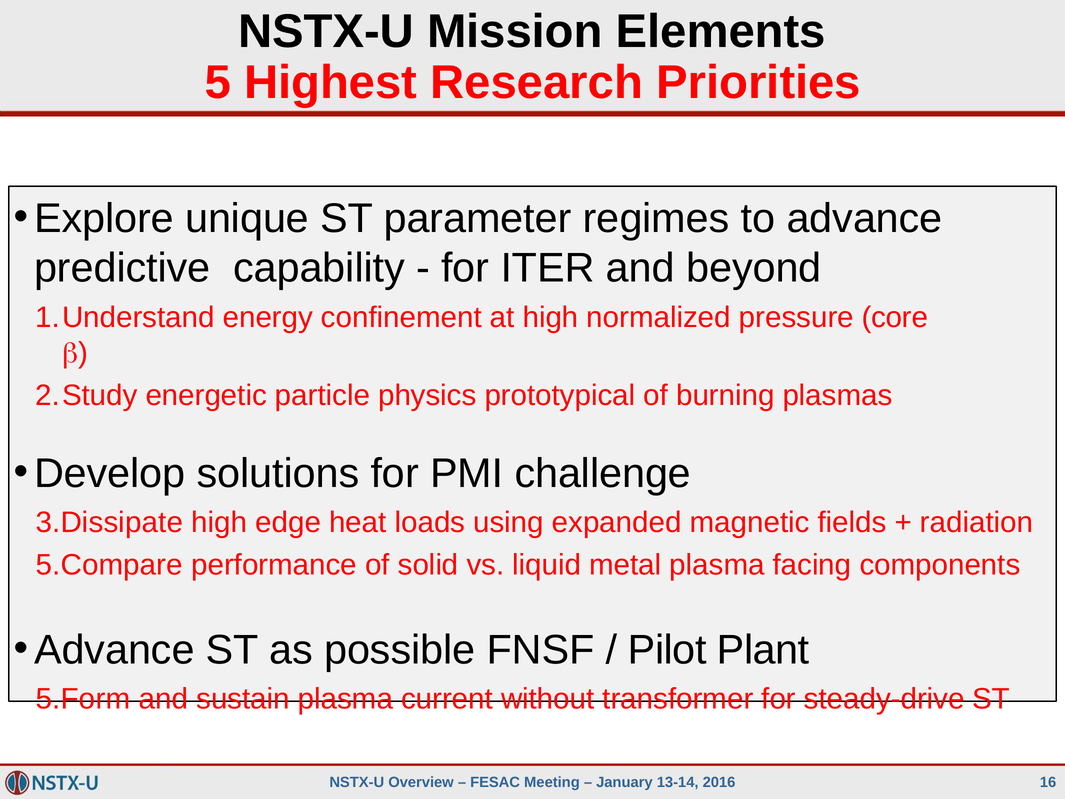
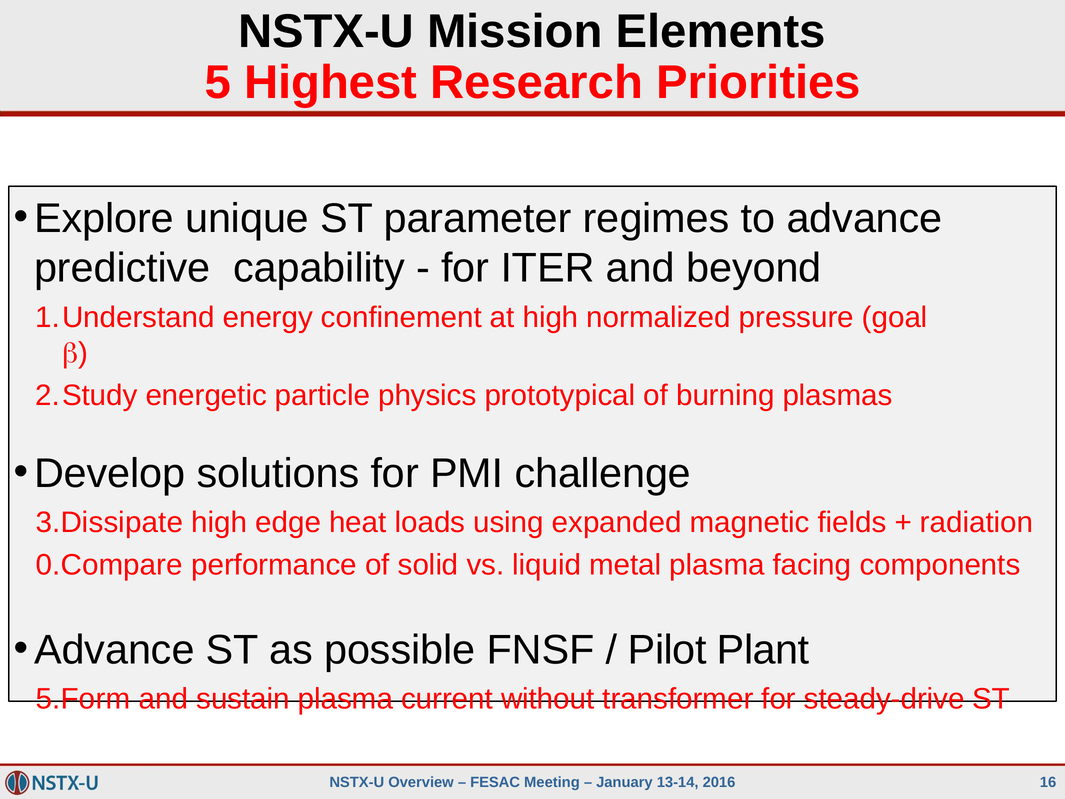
core: core -> goal (895, 317)
5.Compare: 5.Compare -> 0.Compare (109, 565)
